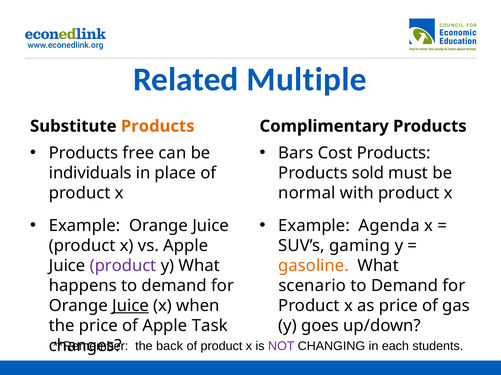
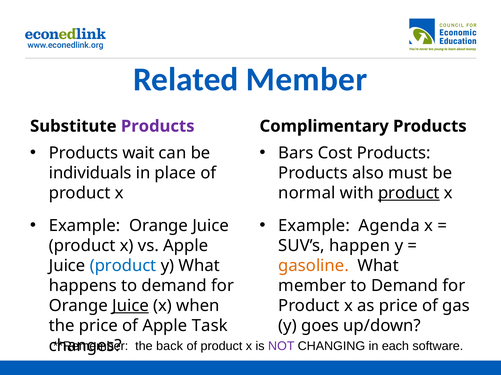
Related Multiple: Multiple -> Member (307, 79)
Products colour: orange -> purple (158, 126)
free: free -> wait (139, 153)
sold: sold -> also (368, 173)
product underline: none -> present (409, 193)
gaming: gaming -> happen (360, 246)
product colour: purple -> blue (123, 266)
scenario: scenario -> member (312, 286)
students: students -> software (438, 347)
